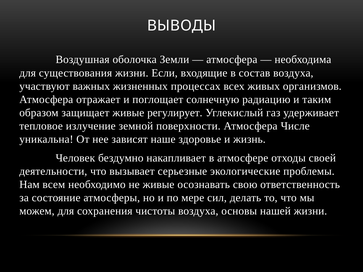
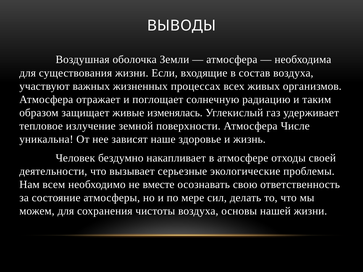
регулирует: регулирует -> изменялась (175, 113)
не живые: живые -> вместе (159, 185)
